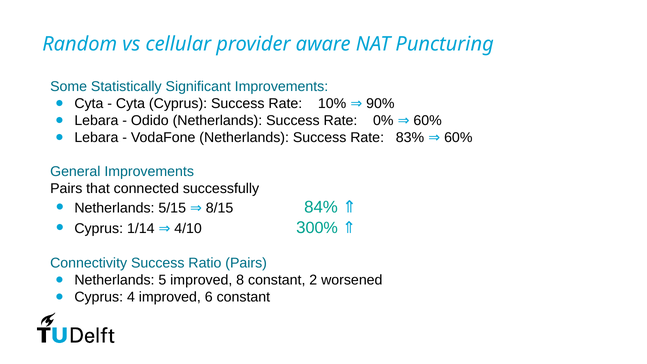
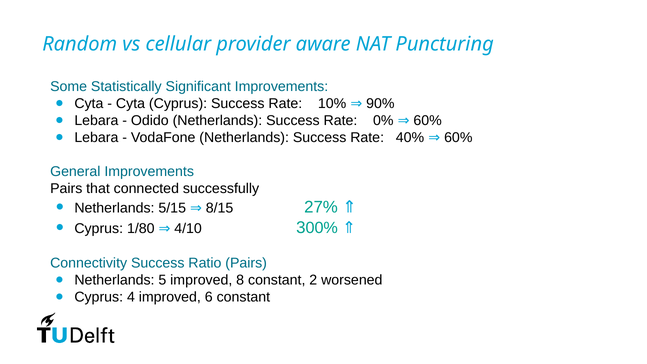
83%: 83% -> 40% (410, 138)
84%: 84% -> 27% (321, 207)
1/14: 1/14 -> 1/80 (141, 228)
